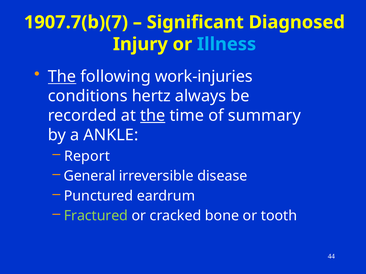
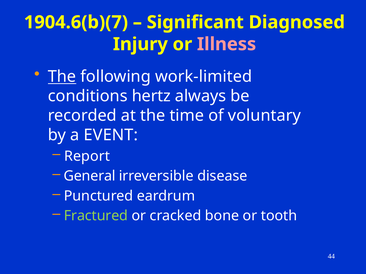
1907.7(b)(7: 1907.7(b)(7 -> 1904.6(b)(7 (76, 22)
Illness colour: light blue -> pink (227, 44)
work-injuries: work-injuries -> work-limited (204, 77)
the underline: present -> none (153, 116)
summary: summary -> voluntary (264, 116)
ANKLE: ANKLE -> EVENT (111, 135)
